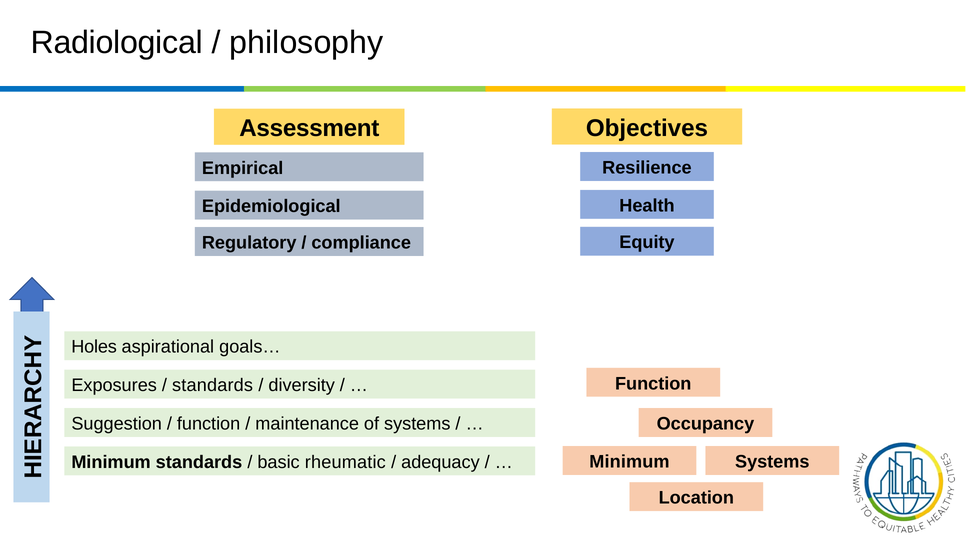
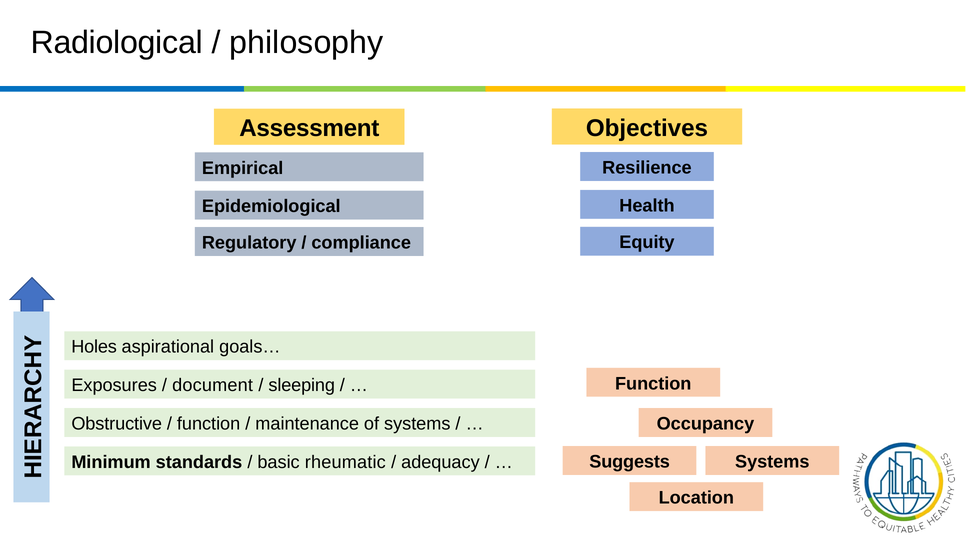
standards: standards -> document (213, 385)
diversity: diversity -> sleeping (302, 385)
Suggestion: Suggestion -> Obstructive (117, 423)
Minimum: Minimum -> Suggests (630, 461)
